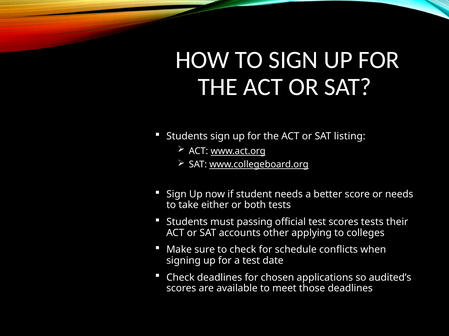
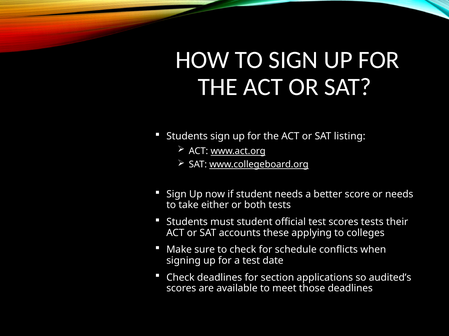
must passing: passing -> student (255, 223)
other: other -> these (276, 233)
chosen: chosen -> section (277, 278)
